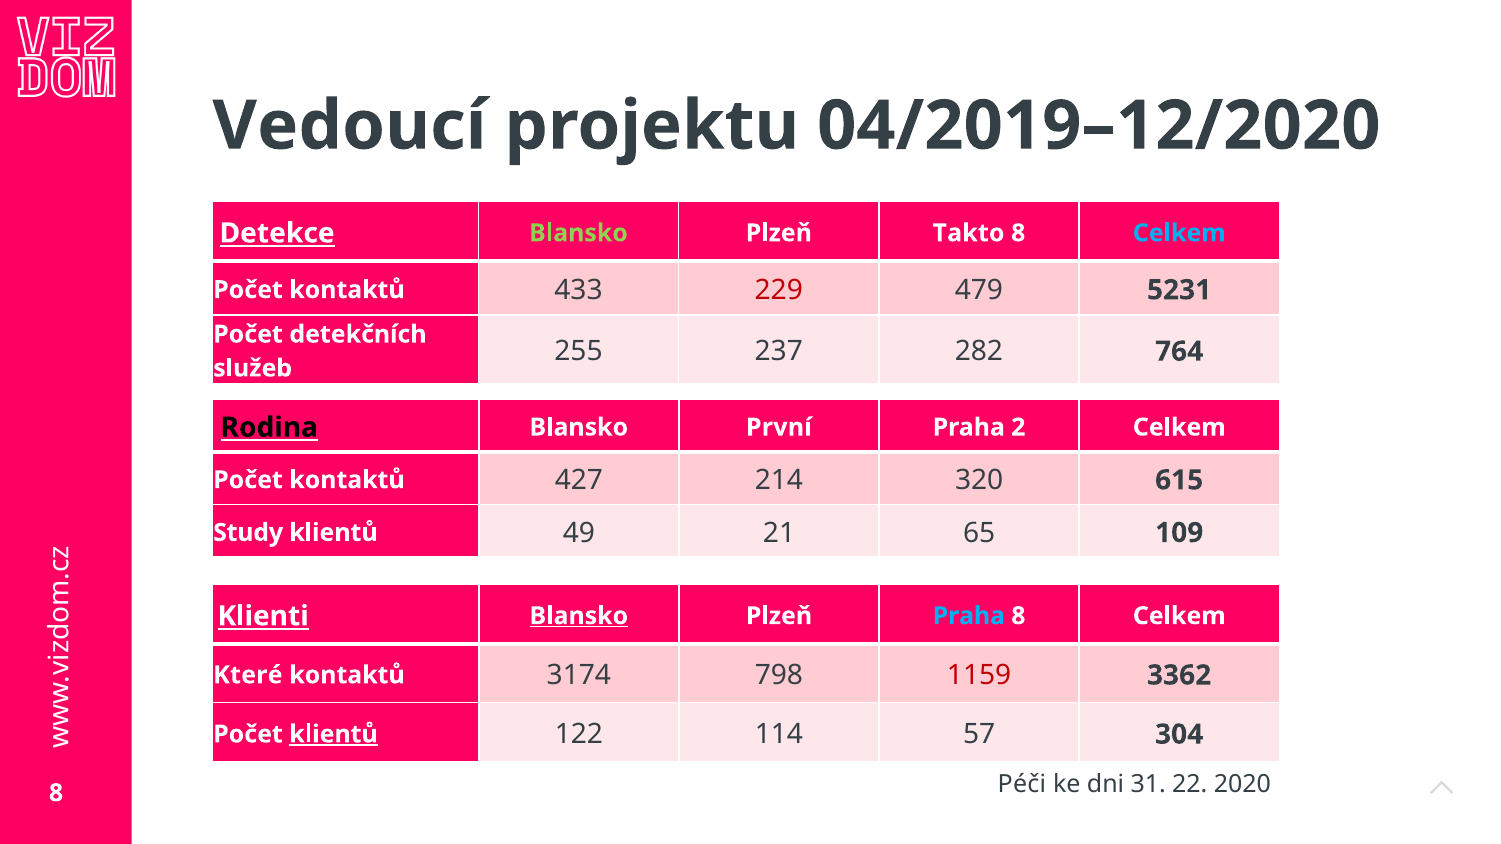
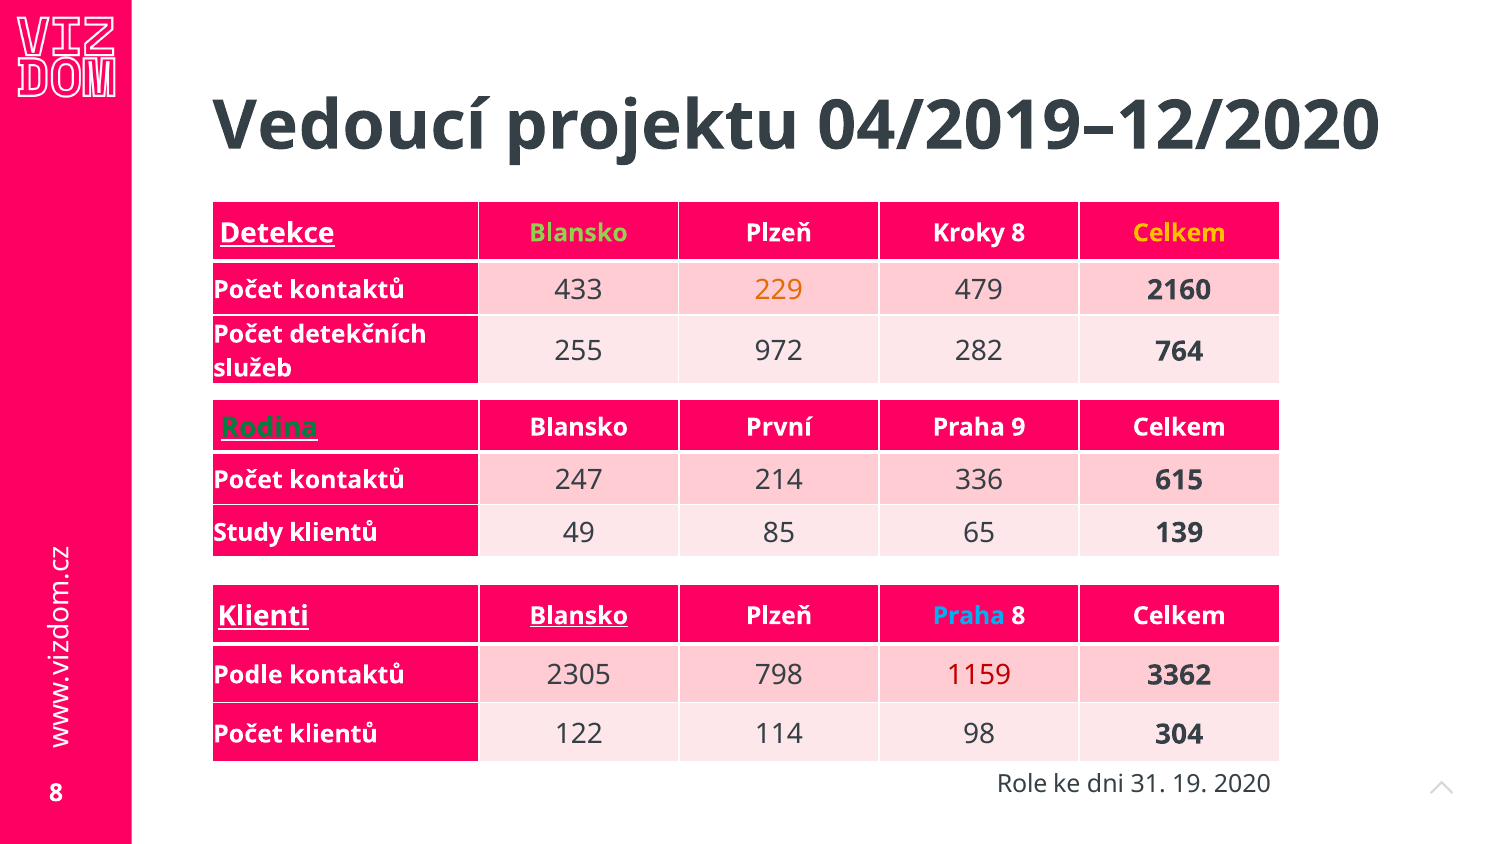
Takto: Takto -> Kroky (969, 233)
Celkem colour: light blue -> yellow (1179, 233)
229 colour: red -> orange (779, 290)
5231: 5231 -> 2160 (1179, 290)
237: 237 -> 972 (779, 352)
Rodina colour: black -> green (269, 428)
2: 2 -> 9 (1018, 427)
427: 427 -> 247 (579, 480)
320: 320 -> 336 (979, 480)
21: 21 -> 85 (779, 533)
109: 109 -> 139 (1179, 533)
Které: Které -> Podle (248, 675)
3174: 3174 -> 2305 (579, 675)
klientů underline: present -> none (333, 734)
57: 57 -> 98 (979, 735)
Péči: Péči -> Role (1022, 785)
22: 22 -> 19 (1190, 785)
